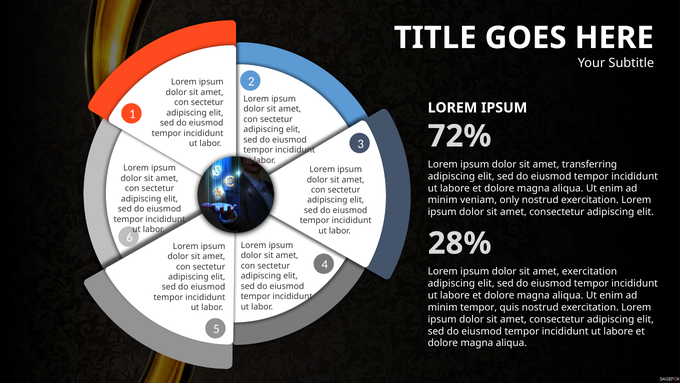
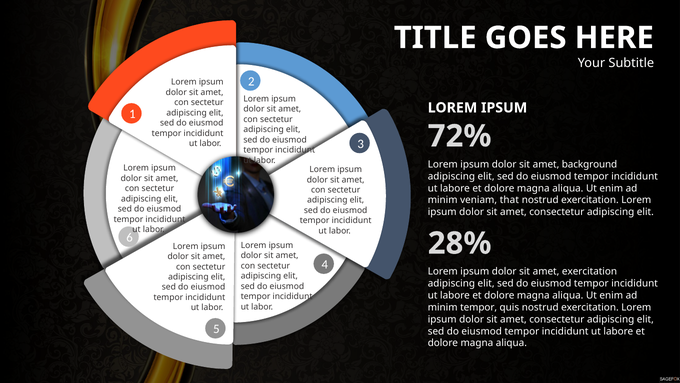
transferring: transferring -> background (590, 164)
only: only -> that (509, 200)
